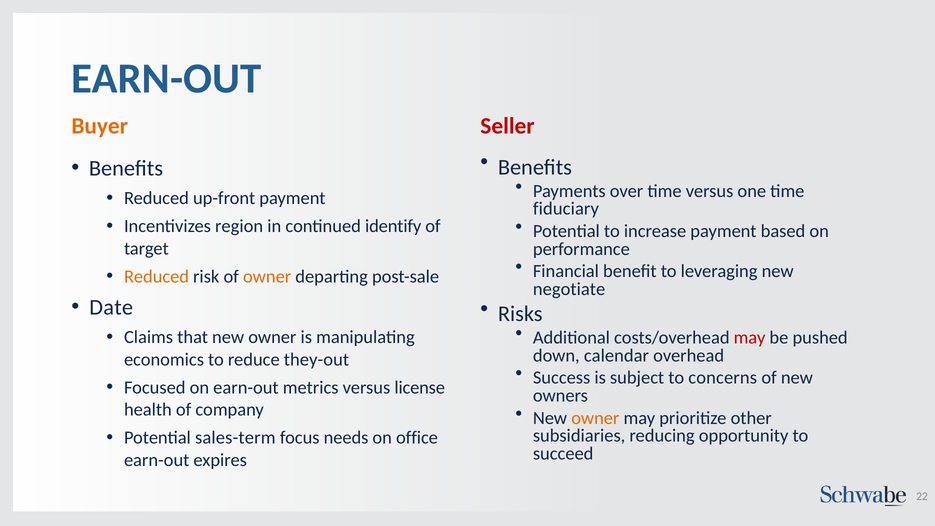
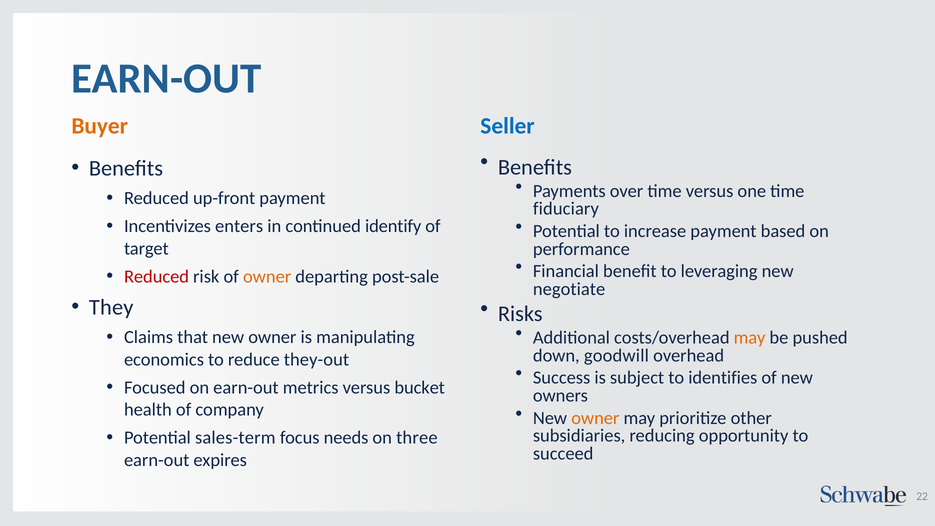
Seller colour: red -> blue (508, 126)
region: region -> enters (239, 226)
Reduced colour: orange -> red (157, 277)
Date: Date -> They (111, 307)
may colour: red -> orange (750, 338)
calendar: calendar -> goodwill (616, 355)
concerns: concerns -> identifies (723, 378)
license: license -> bucket (420, 388)
office: office -> three (417, 438)
